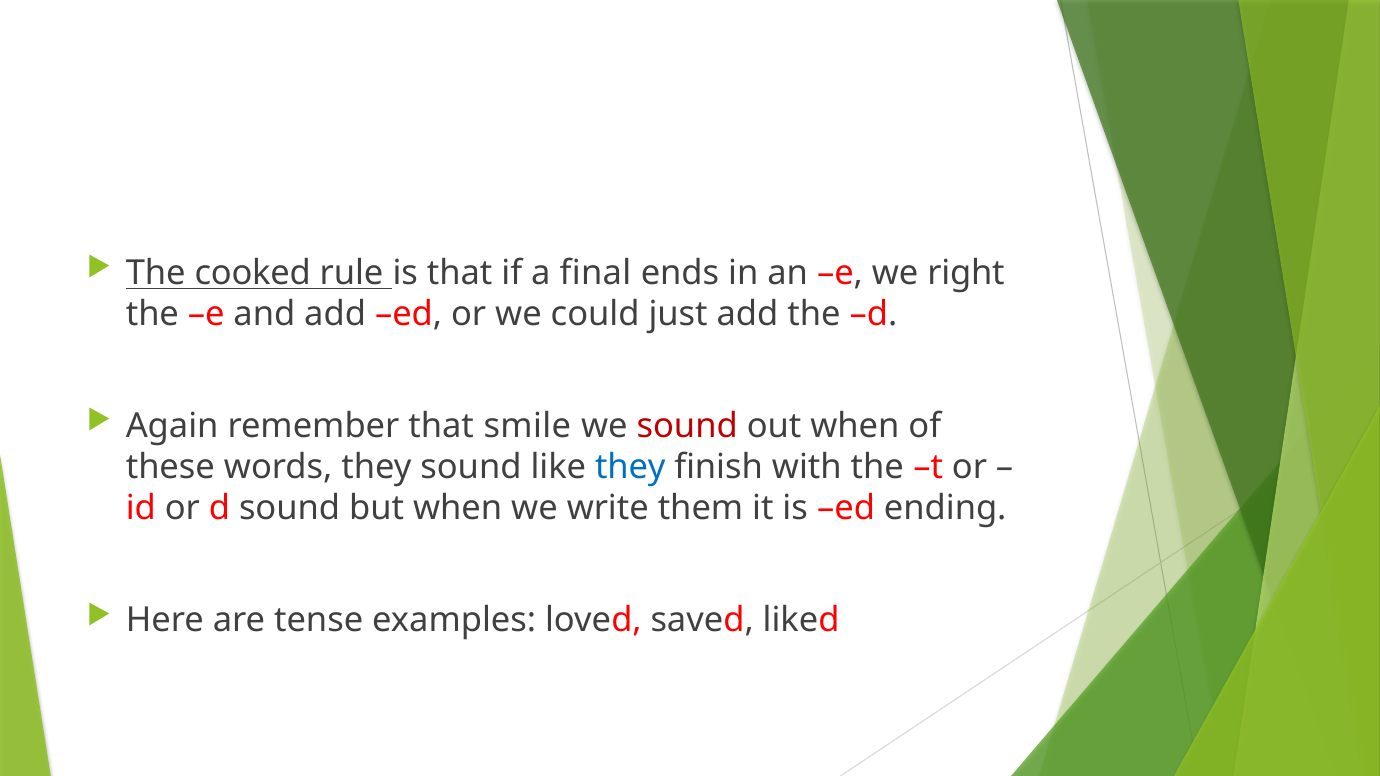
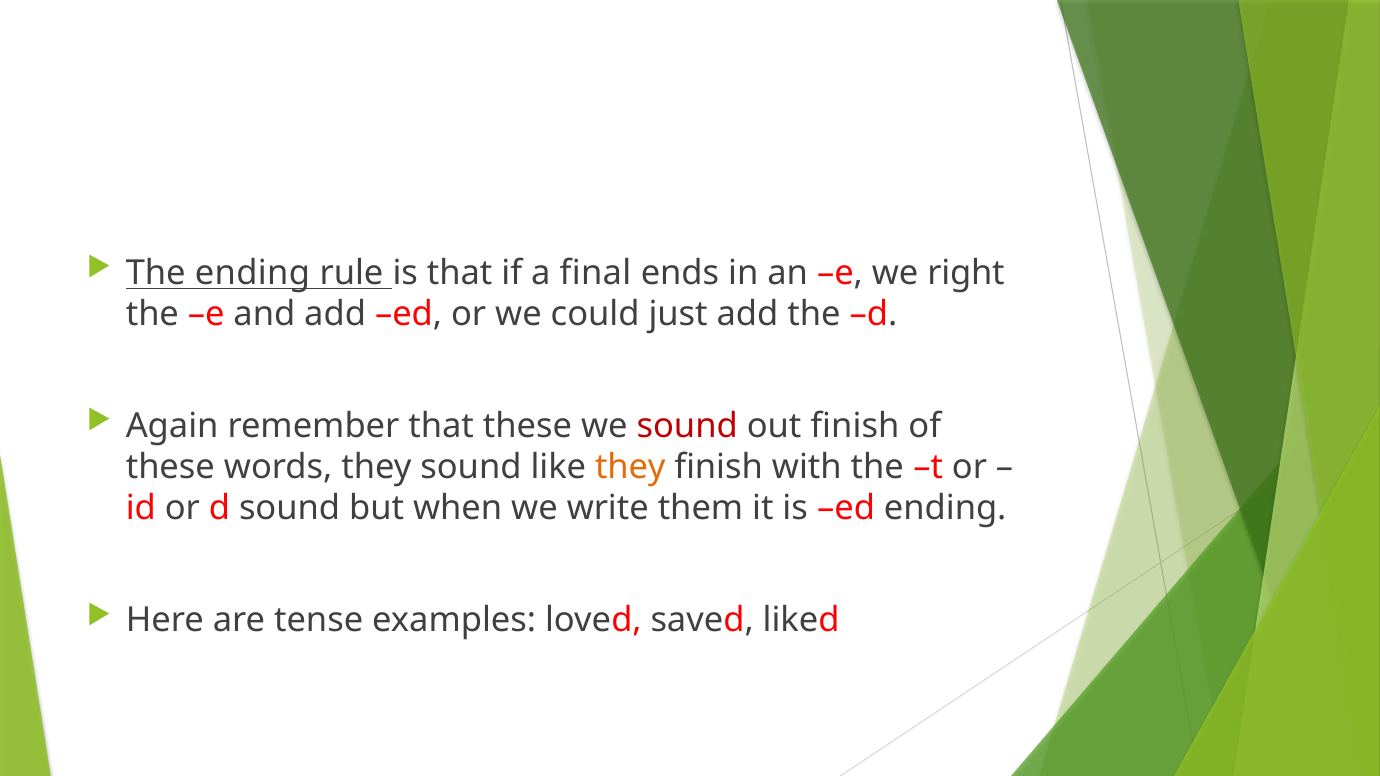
The cooked: cooked -> ending (252, 273)
that smile: smile -> these (528, 426)
out when: when -> finish (855, 426)
they colour: blue -> orange (630, 467)
